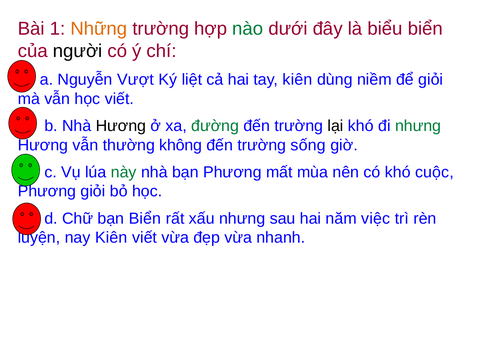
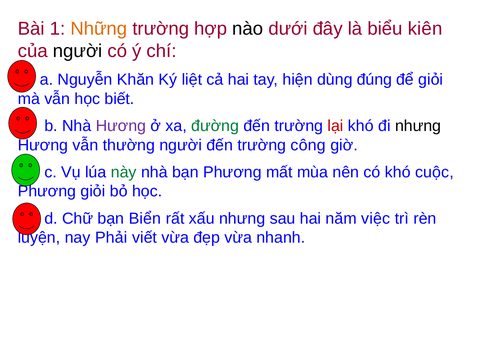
nào colour: green -> black (248, 29)
biểu biển: biển -> kiên (425, 29)
Vượt: Vượt -> Khăn (136, 80)
tay kiên: kiên -> hiện (298, 80)
niềm: niềm -> đúng (374, 80)
học viết: viết -> biết (119, 99)
Hương colour: black -> purple (121, 126)
lại colour: black -> red (336, 126)
nhưng colour: green -> black (418, 126)
thường không: không -> người (181, 145)
sống: sống -> công (308, 145)
nay Kiên: Kiên -> Phải (111, 238)
